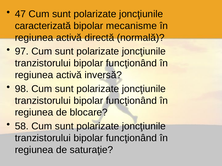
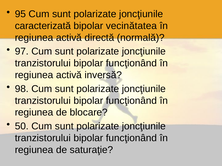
47: 47 -> 95 (20, 14)
mecanisme: mecanisme -> vecinătatea (131, 26)
58: 58 -> 50 (22, 127)
